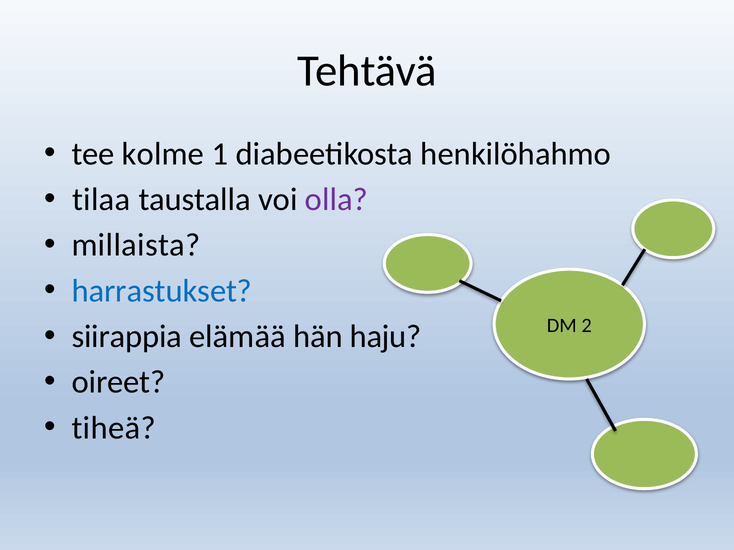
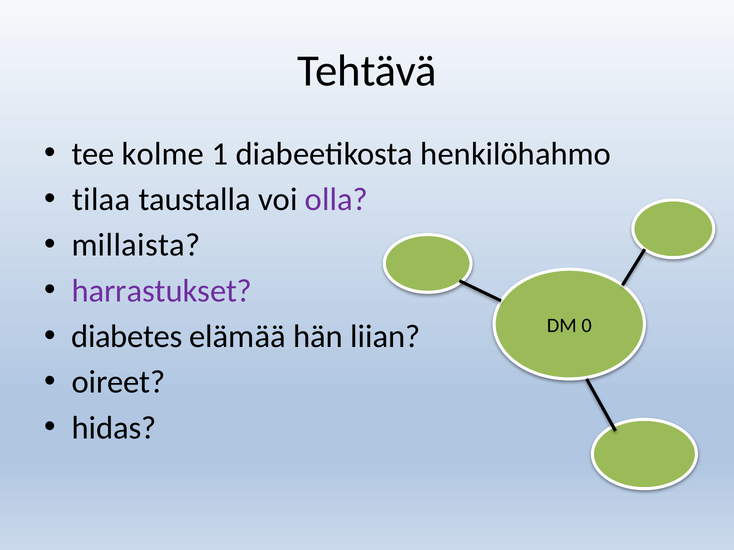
harrastukset colour: blue -> purple (162, 291)
2: 2 -> 0 (587, 326)
siirappia: siirappia -> diabetes (127, 337)
haju: haju -> liian (385, 337)
tiheä: tiheä -> hidas (114, 428)
